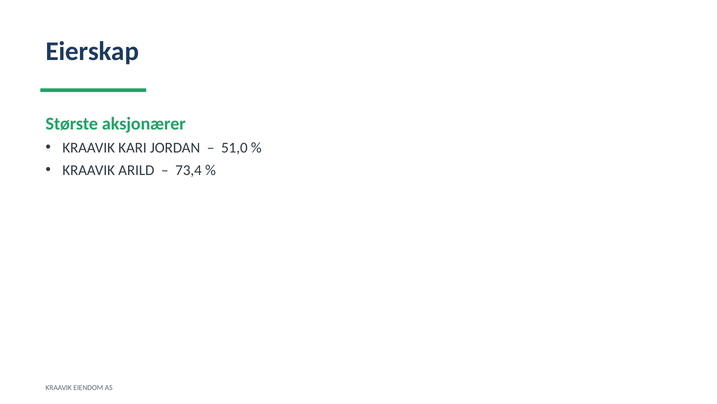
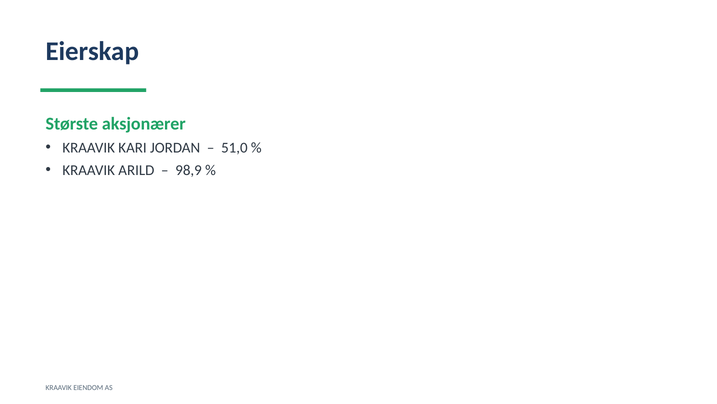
73,4: 73,4 -> 98,9 (189, 170)
